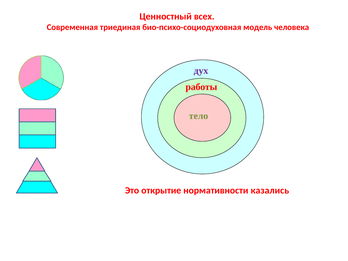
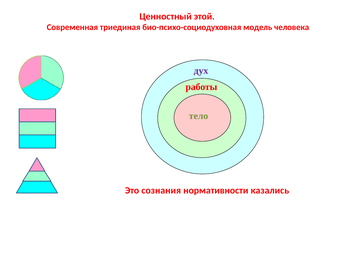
всех: всех -> этой (204, 16)
открытие: открытие -> сознания (161, 190)
